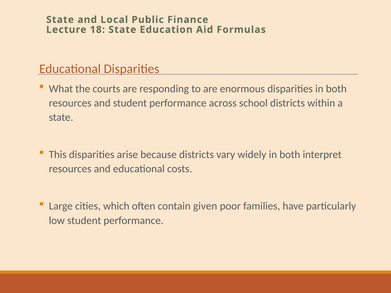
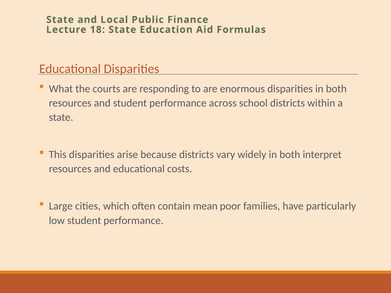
given: given -> mean (205, 206)
